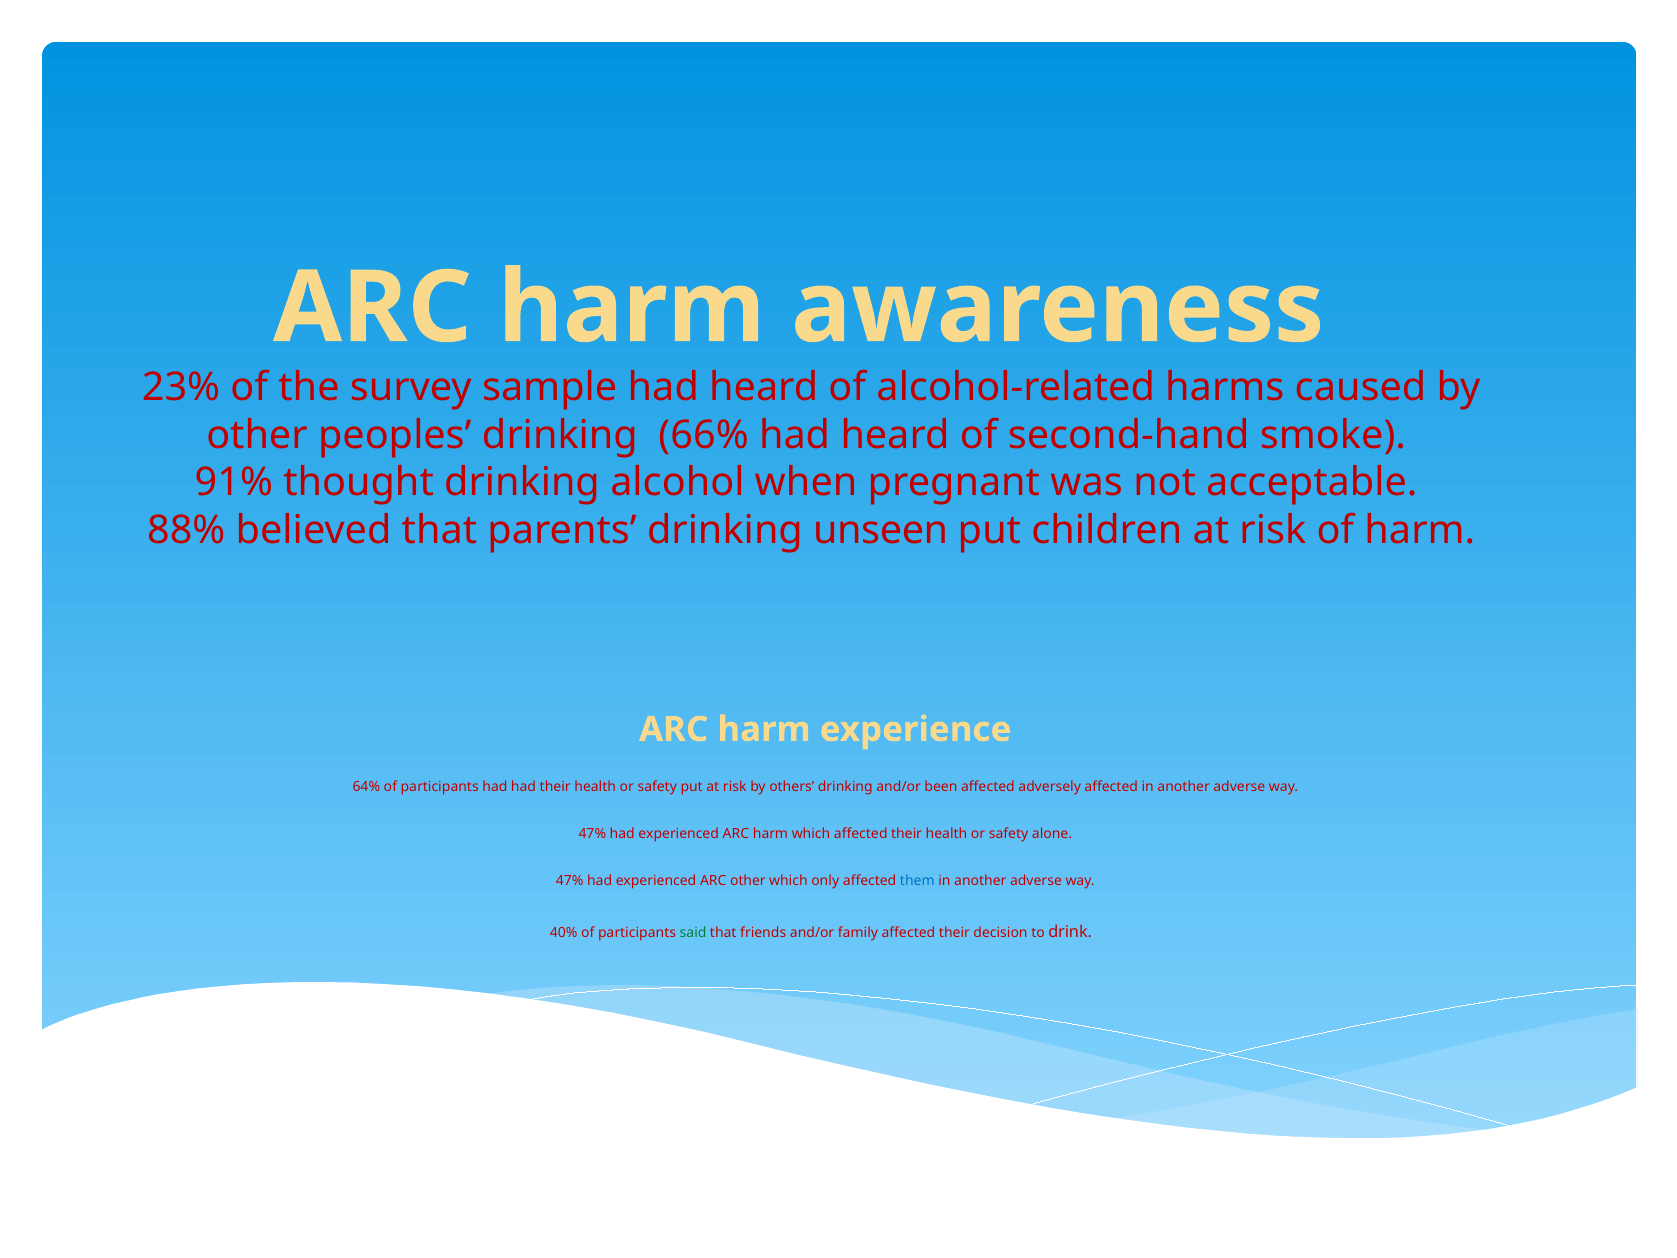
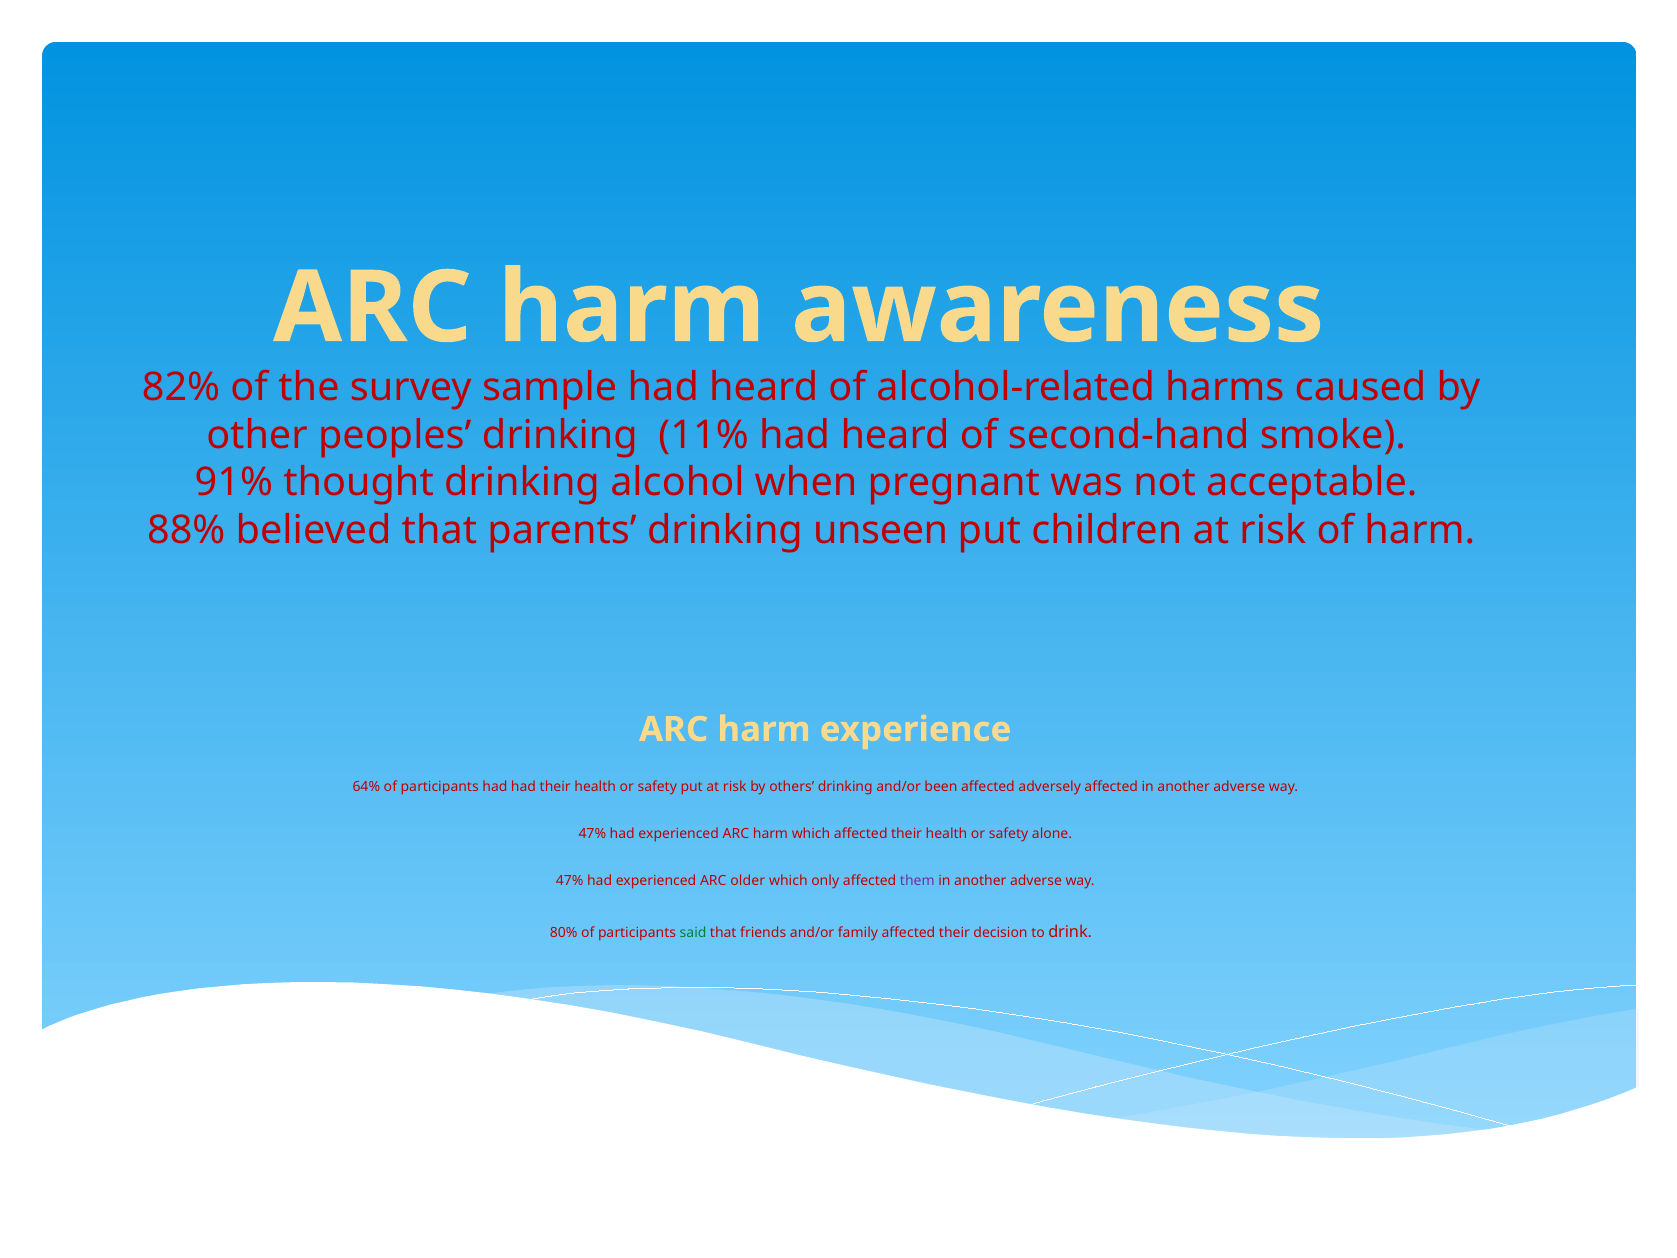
23%: 23% -> 82% (181, 388)
66%: 66% -> 11% (704, 435)
ARC other: other -> older (748, 880)
them colour: blue -> purple (917, 880)
40%: 40% -> 80% (564, 933)
